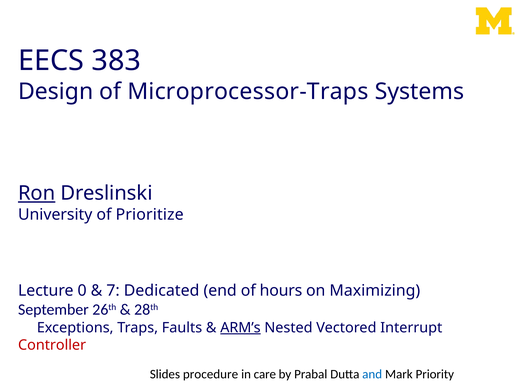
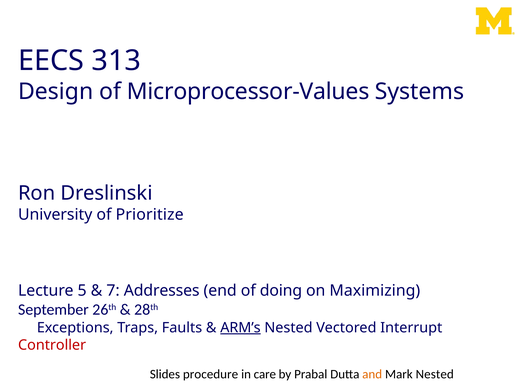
383: 383 -> 313 (116, 61)
Microprocessor-Traps: Microprocessor-Traps -> Microprocessor-Values (248, 92)
Ron underline: present -> none (37, 193)
0: 0 -> 5 (82, 291)
Dedicated: Dedicated -> Addresses (162, 291)
hours: hours -> doing (281, 291)
and colour: blue -> orange (372, 375)
Mark Priority: Priority -> Nested (435, 375)
